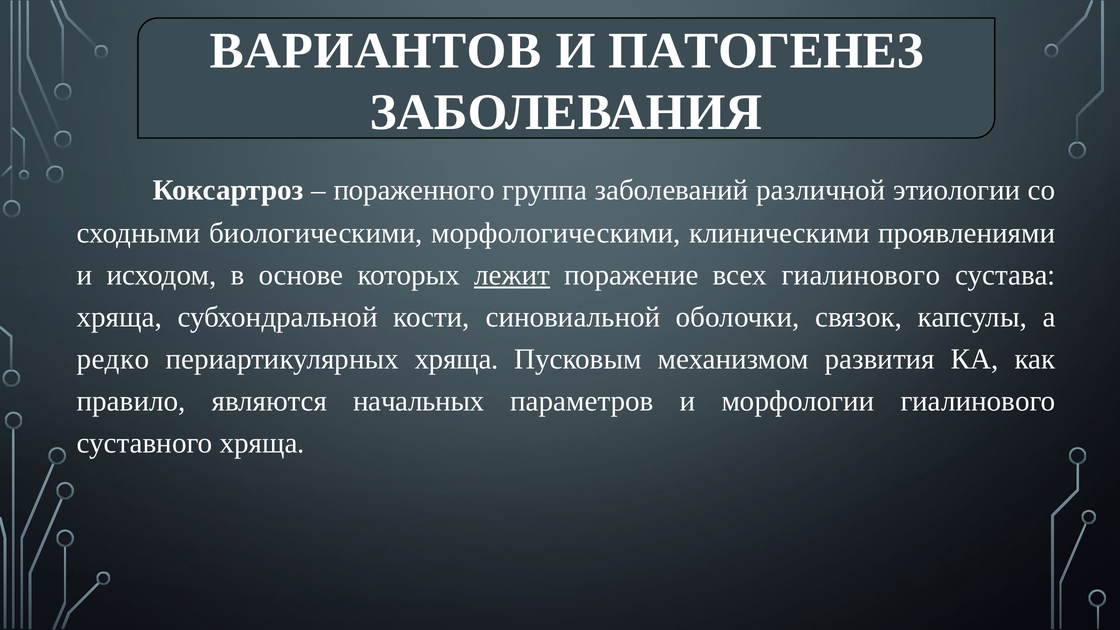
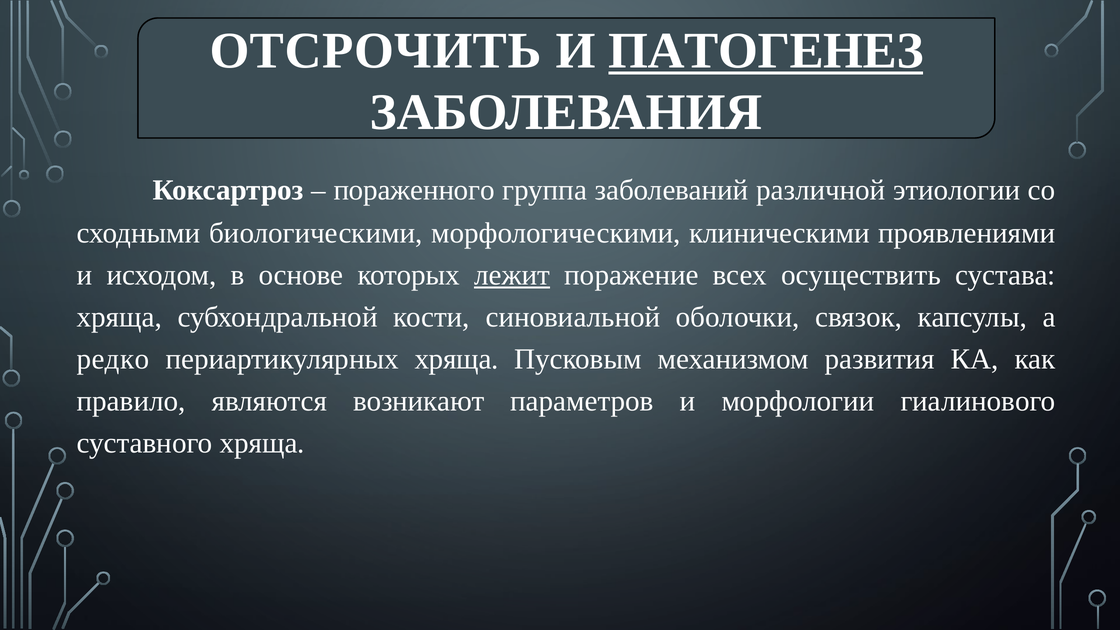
ВАРИАНТОВ: ВАРИАНТОВ -> ОТСРОЧИТЬ (376, 51)
ПАТОГЕНЕЗ underline: none -> present (766, 51)
всех гиалинового: гиалинового -> осуществить (861, 275)
начальных: начальных -> возникают (419, 401)
